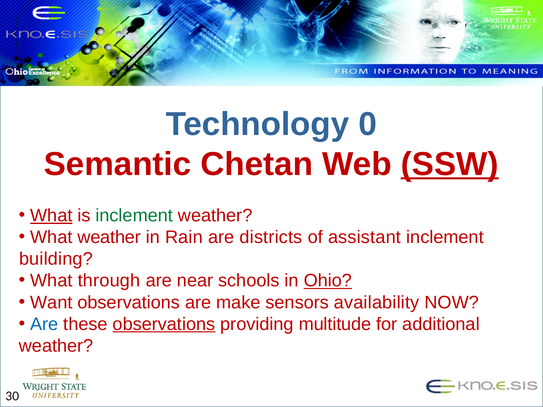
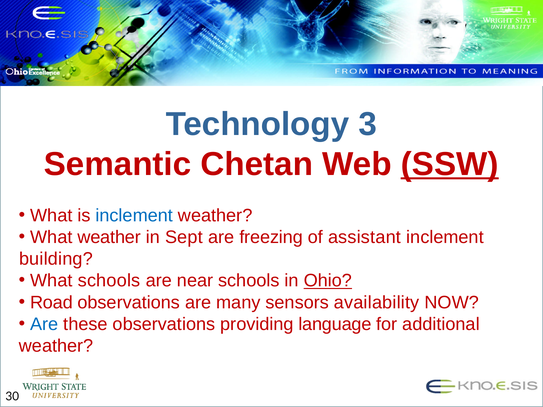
0: 0 -> 3 (368, 124)
What underline: present -> none (51, 216)
inclement colour: green -> blue (134, 216)
Rain: Rain -> Sept (184, 237)
districts: districts -> freezing (271, 237)
What through: through -> schools (109, 281)
Want: Want -> Road (51, 303)
make: make -> many (238, 303)
observations underline: present -> none (164, 324)
multitude: multitude -> language (335, 324)
